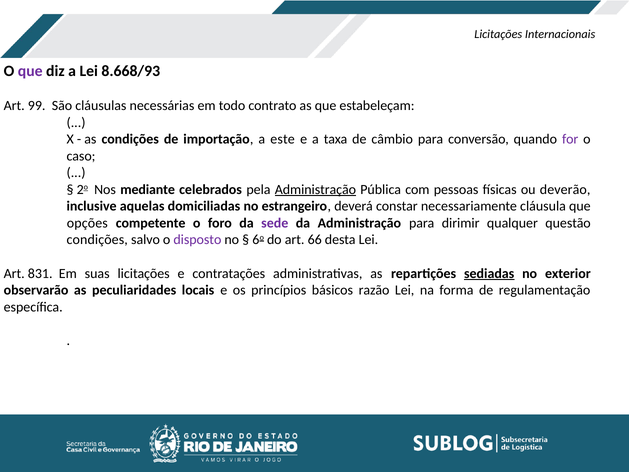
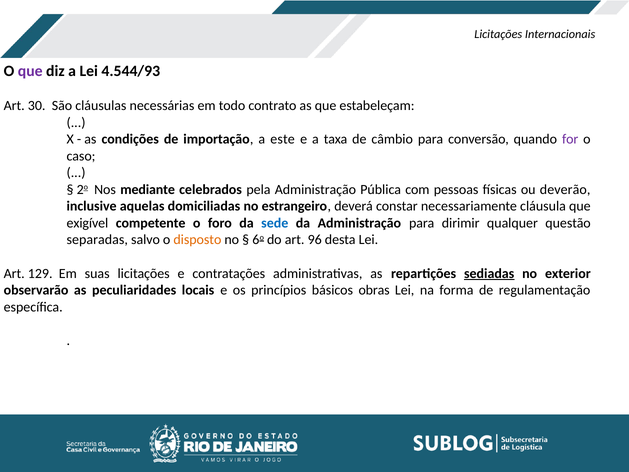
8.668/93: 8.668/93 -> 4.544/93 (131, 71)
99: 99 -> 30 (37, 106)
Administração underline: present -> none (315, 189)
opções: opções -> exigível (87, 223)
sede colour: purple -> blue (275, 223)
condições: condições -> separadas (97, 240)
disposto colour: purple -> orange (197, 240)
66: 66 -> 96 (315, 240)
831: 831 -> 129 (40, 273)
razão: razão -> obras (374, 290)
